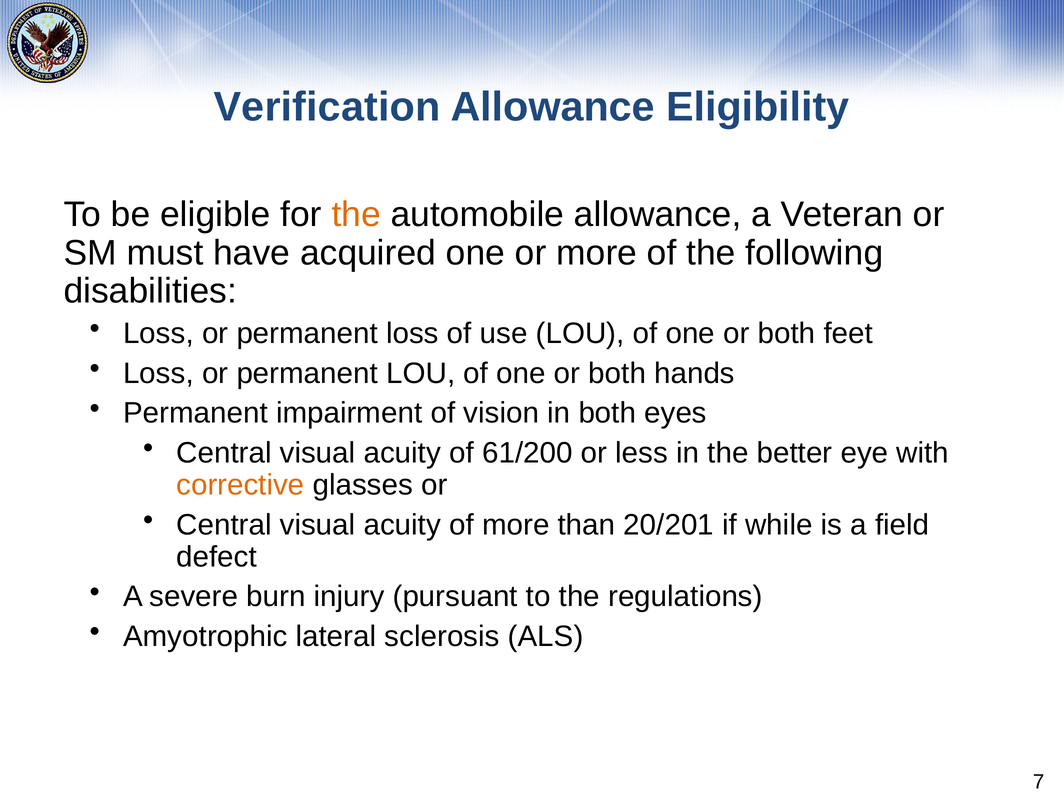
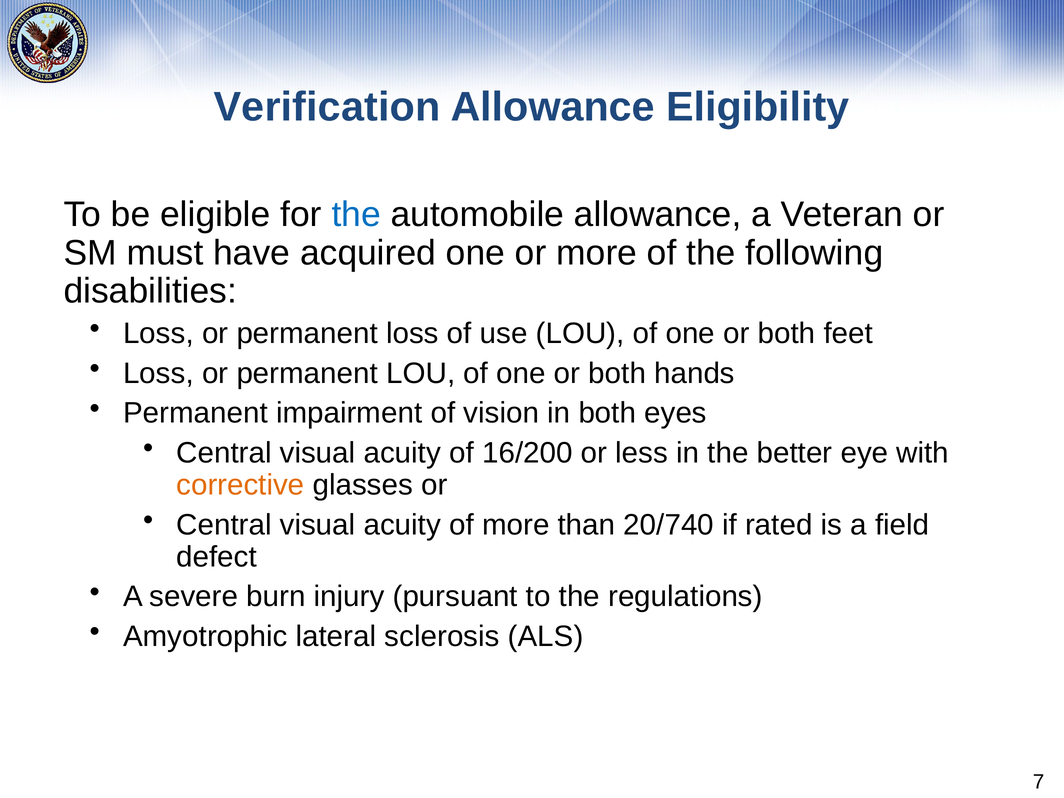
the colour: orange -> blue (356, 215)
61/200: 61/200 -> 16/200 (527, 453)
20/201: 20/201 -> 20/740 (669, 525)
while: while -> rated (779, 525)
